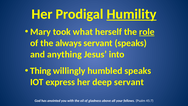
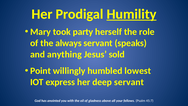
what: what -> party (83, 32)
role underline: present -> none (147, 32)
into: into -> sold (117, 54)
Thing: Thing -> Point (41, 71)
humbled speaks: speaks -> lowest (138, 71)
